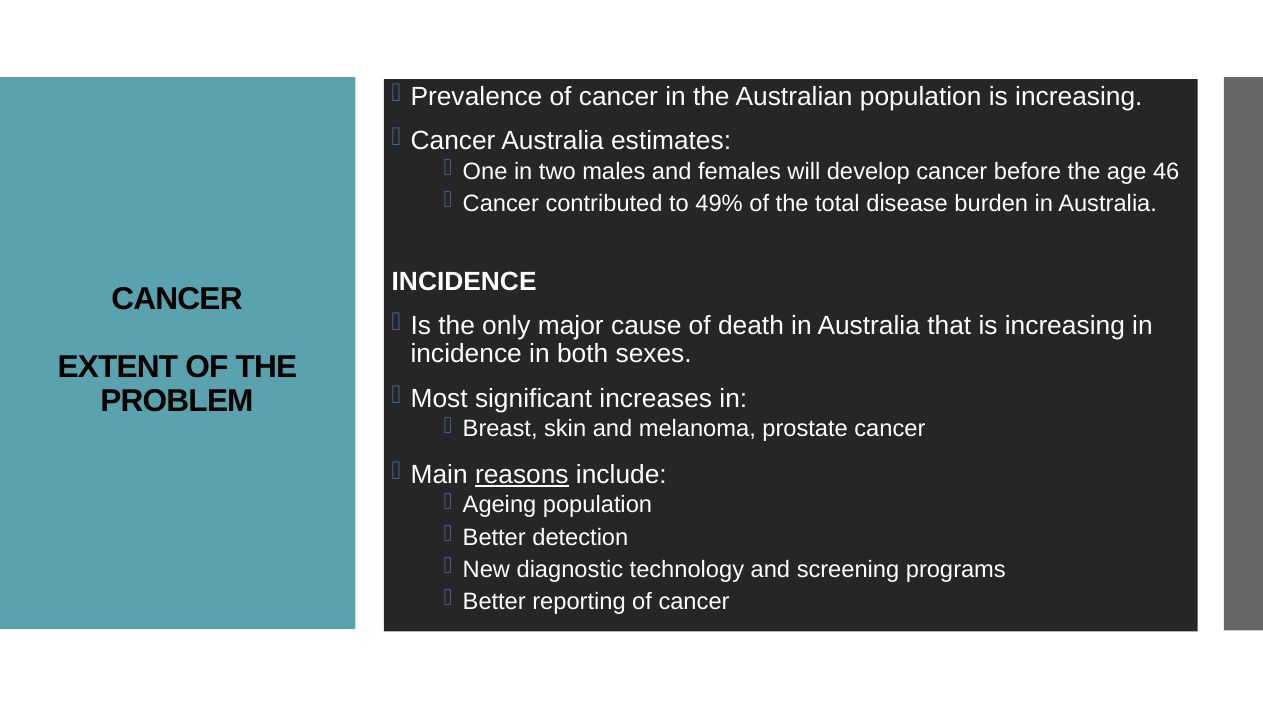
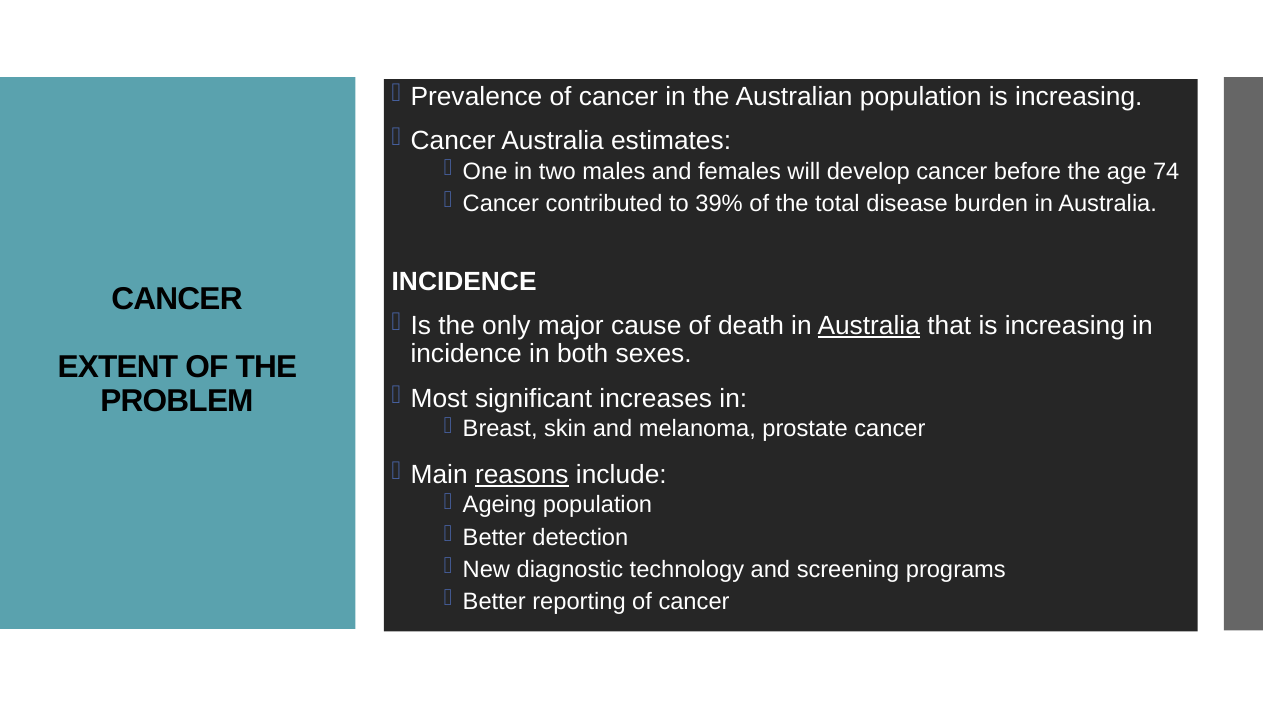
46: 46 -> 74 (1166, 171)
49%: 49% -> 39% (719, 204)
Australia underline: none -> present (869, 326)
